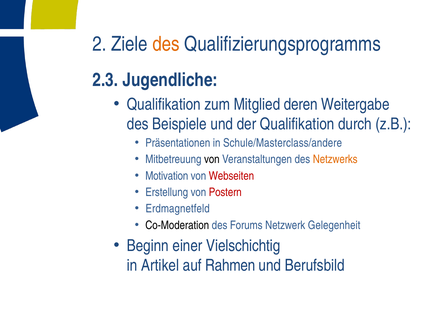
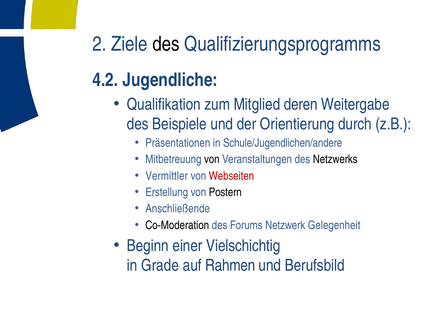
des colour: orange -> black (166, 44)
2.3: 2.3 -> 4.2 (105, 80)
der Qualifikation: Qualifikation -> Orientierung (297, 124)
Schule/Masterclass/andere: Schule/Masterclass/andere -> Schule/Jugendlichen/andere (283, 143)
Netzwerks colour: orange -> black (335, 159)
Motivation: Motivation -> Vermittler (167, 176)
Postern colour: red -> black (225, 192)
Erdmagnetfeld: Erdmagnetfeld -> Anschließende (178, 209)
Artikel: Artikel -> Grade (160, 266)
